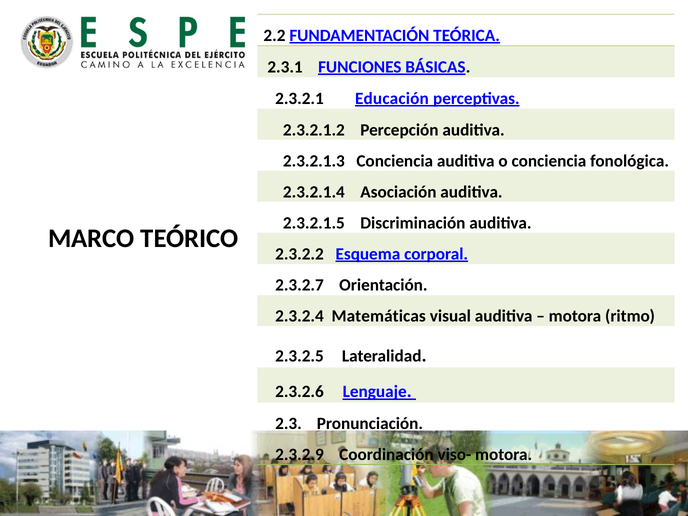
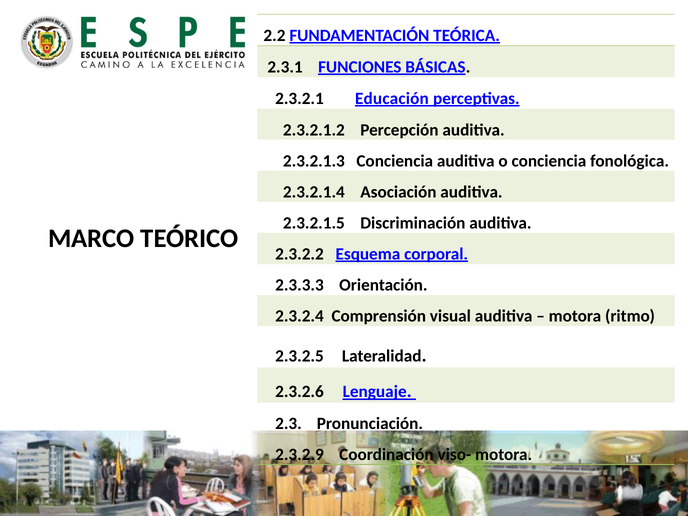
2.3.2.7: 2.3.2.7 -> 2.3.3.3 (299, 285)
Matemáticas: Matemáticas -> Comprensión (379, 316)
